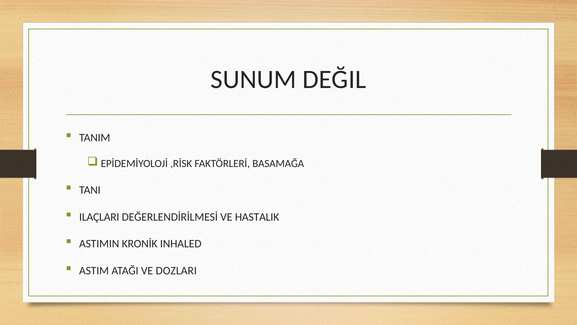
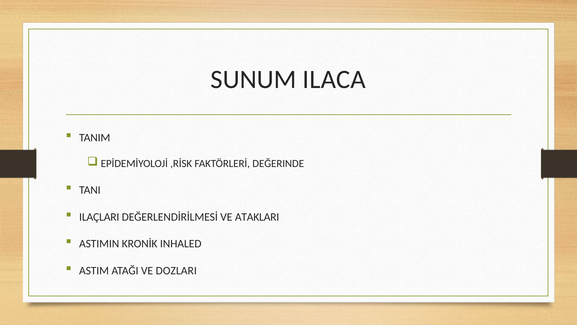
DEĞIL: DEĞIL -> ILACA (334, 79)
BASAMAĞA: BASAMAĞA -> DEĞERINDE (278, 163)
HASTALIK: HASTALIK -> ATAKLARI (257, 217)
